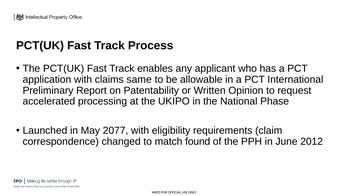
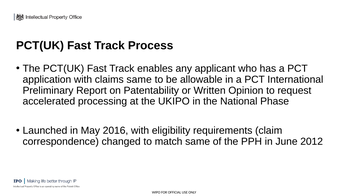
2077: 2077 -> 2016 (116, 131)
match found: found -> same (198, 142)
